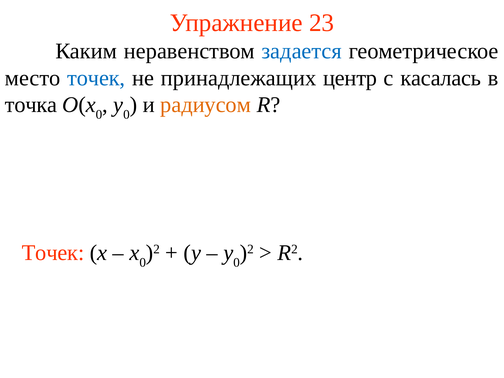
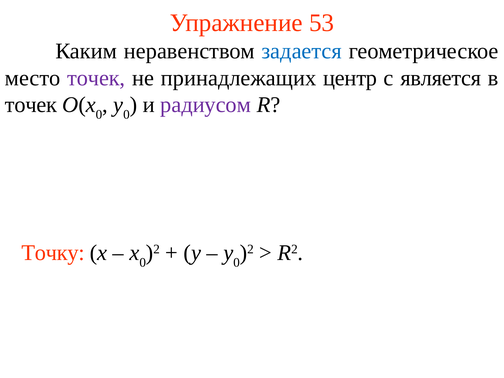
23: 23 -> 53 (322, 23)
точек colour: blue -> purple (96, 78)
касалась: касалась -> является (441, 78)
точка: точка -> точек (31, 105)
радиусом colour: orange -> purple (206, 105)
Точек: Точек -> Точку (53, 253)
